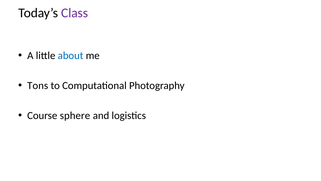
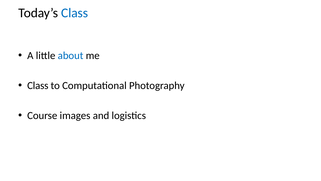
Class colour: purple -> blue (75, 13)
Tons: Tons -> Class (38, 85)
sphere: sphere -> images (75, 115)
